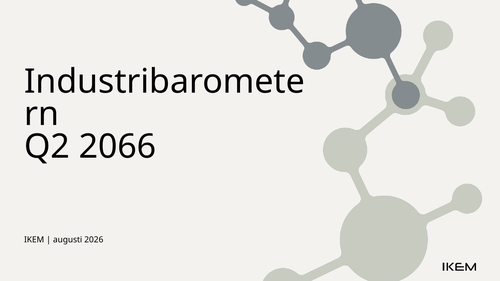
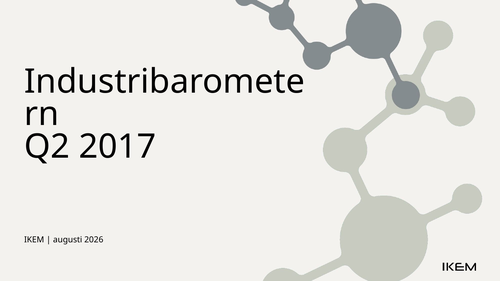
2066: 2066 -> 2017 (117, 147)
